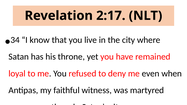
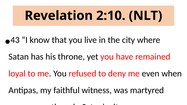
2:17: 2:17 -> 2:10 (111, 16)
34: 34 -> 43 (15, 40)
